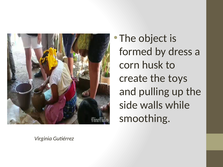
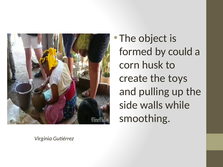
dress: dress -> could (180, 52)
